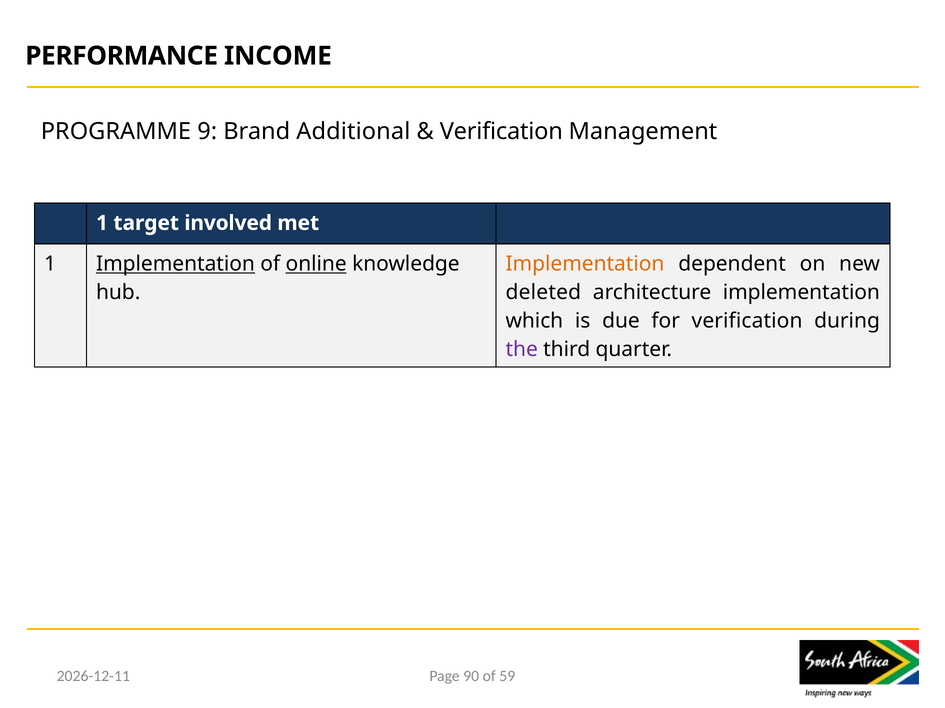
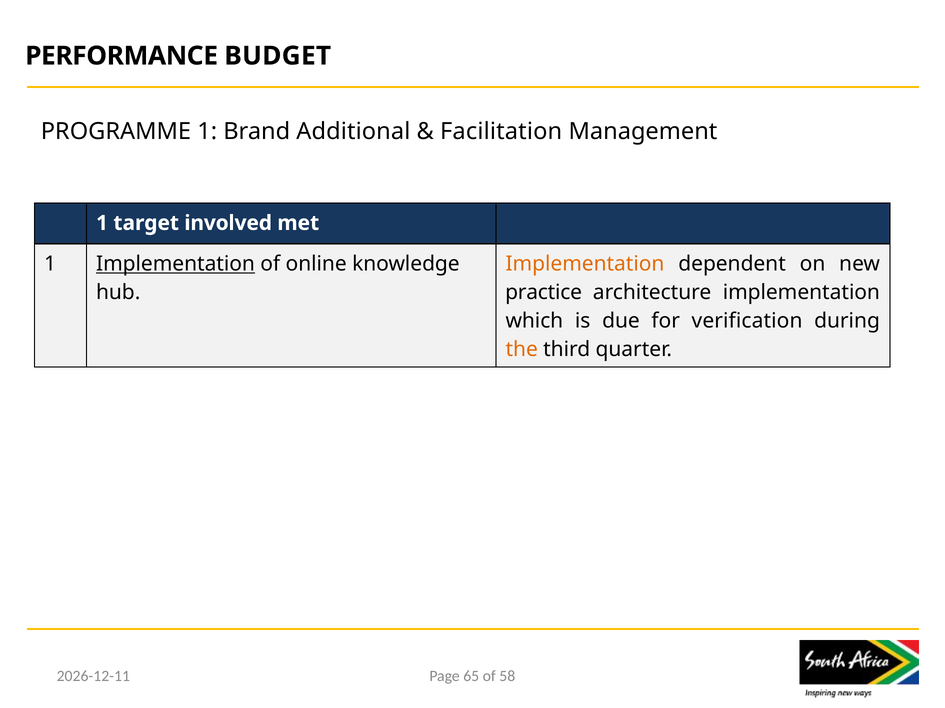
INCOME: INCOME -> BUDGET (278, 56)
PROGRAMME 9: 9 -> 1 (207, 132)
Verification: Verification -> Facilitation (501, 132)
online underline: present -> none (316, 264)
deleted: deleted -> practice (544, 293)
the colour: purple -> orange (522, 350)
90: 90 -> 65 (471, 677)
59: 59 -> 58 (507, 677)
